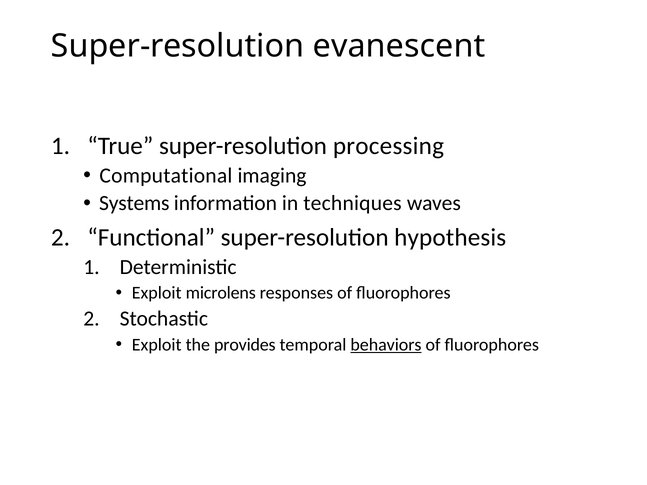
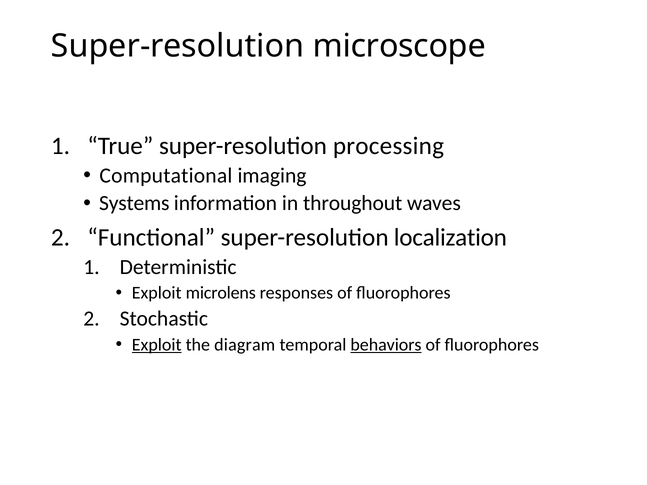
evanescent: evanescent -> microscope (399, 46)
techniques: techniques -> throughout (353, 203)
hypothesis: hypothesis -> localization (450, 238)
Exploit underline: none -> present (157, 345)
provides: provides -> diagram (245, 345)
